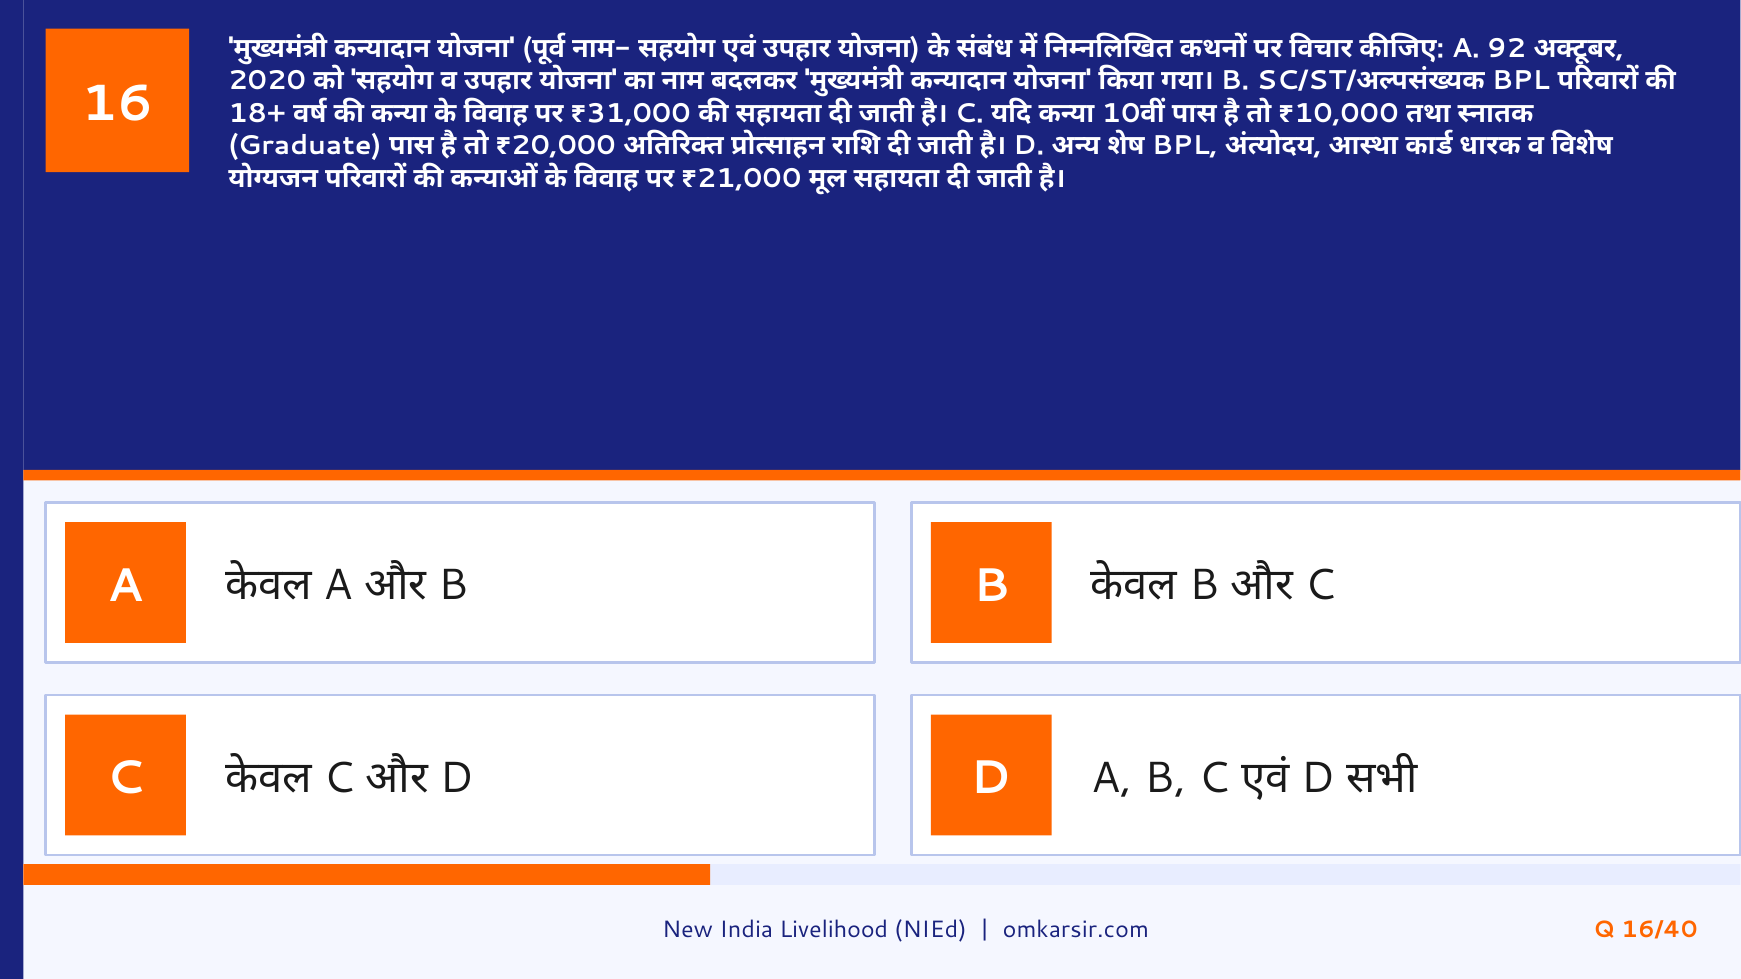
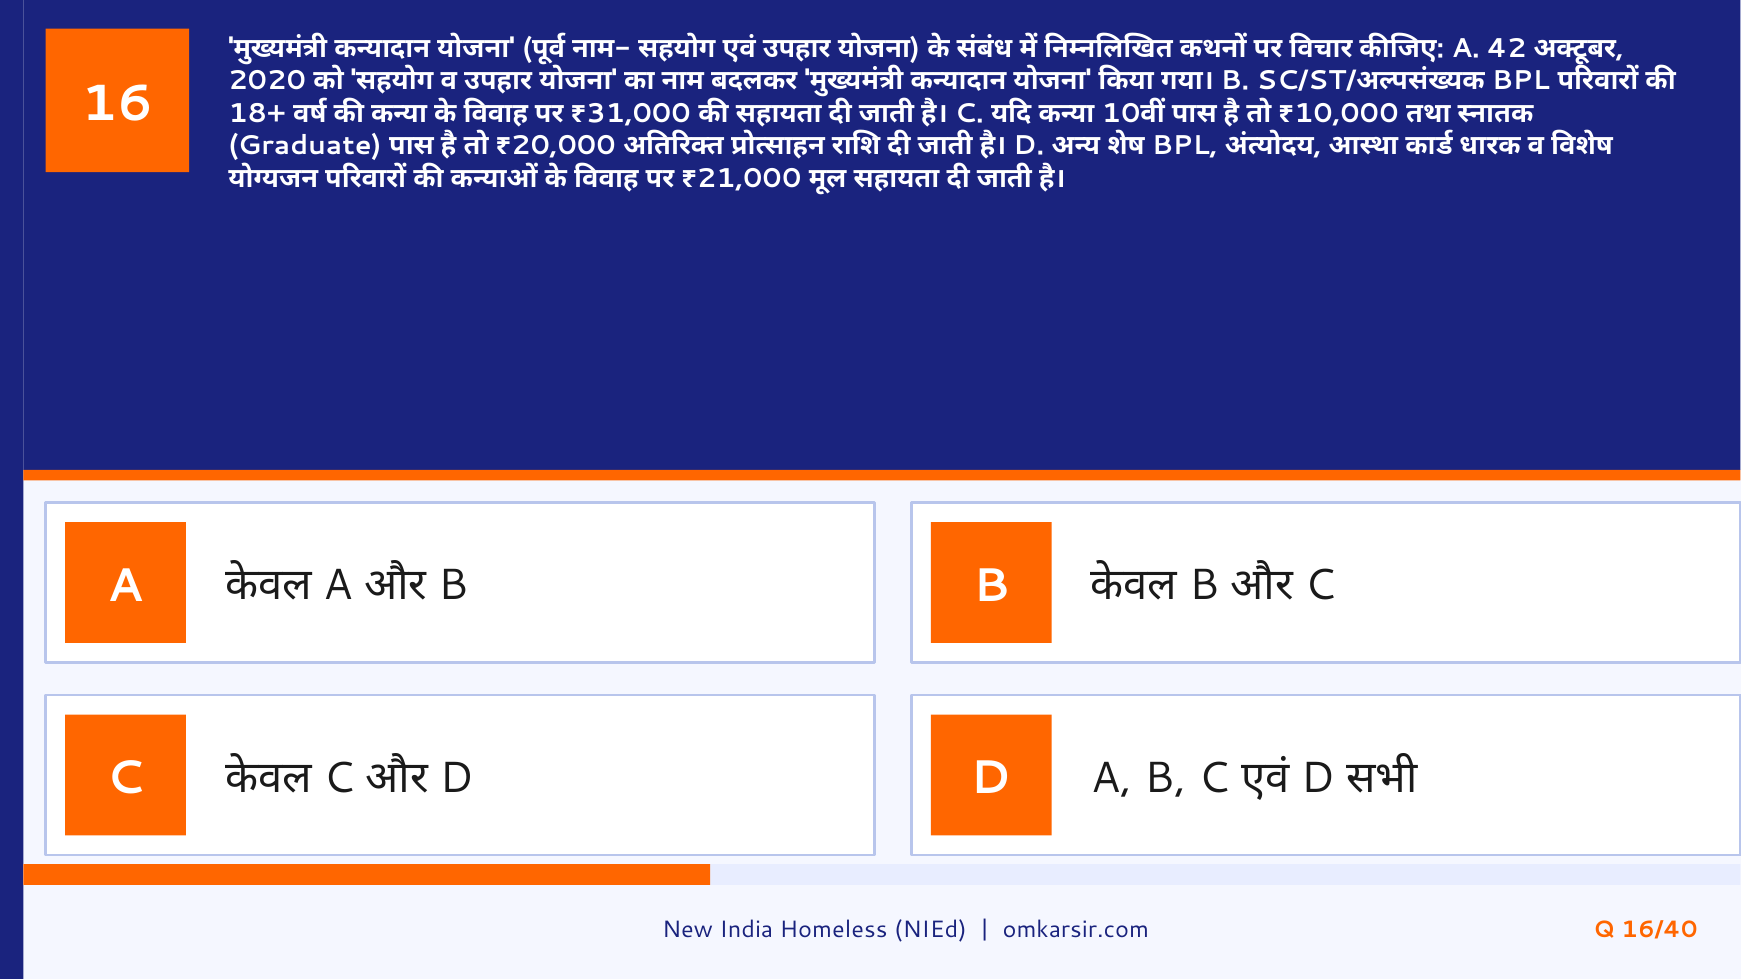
92: 92 -> 42 (1507, 48)
Livelihood: Livelihood -> Homeless (834, 930)
